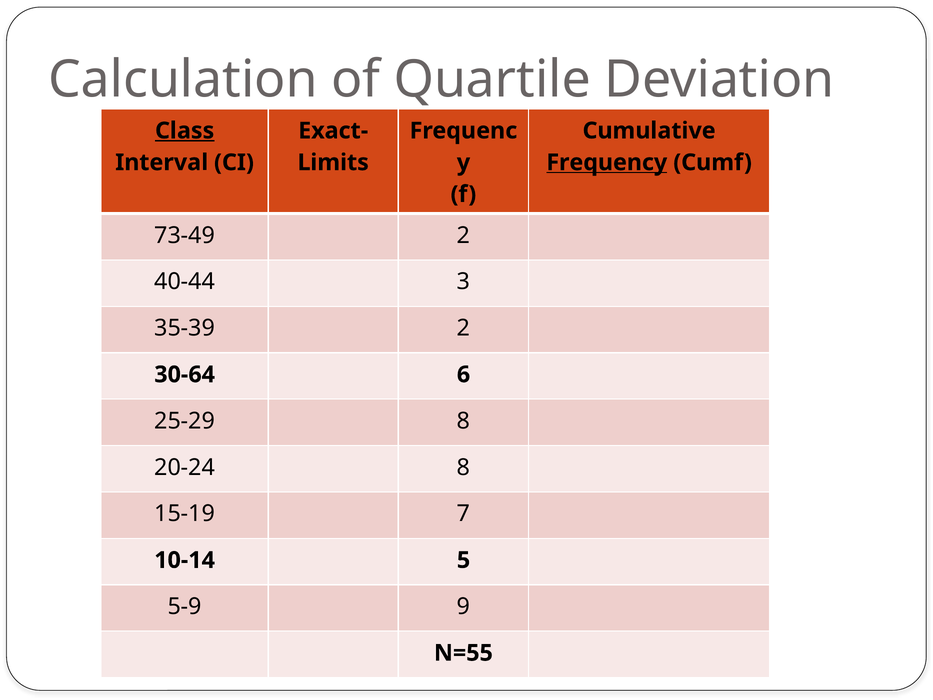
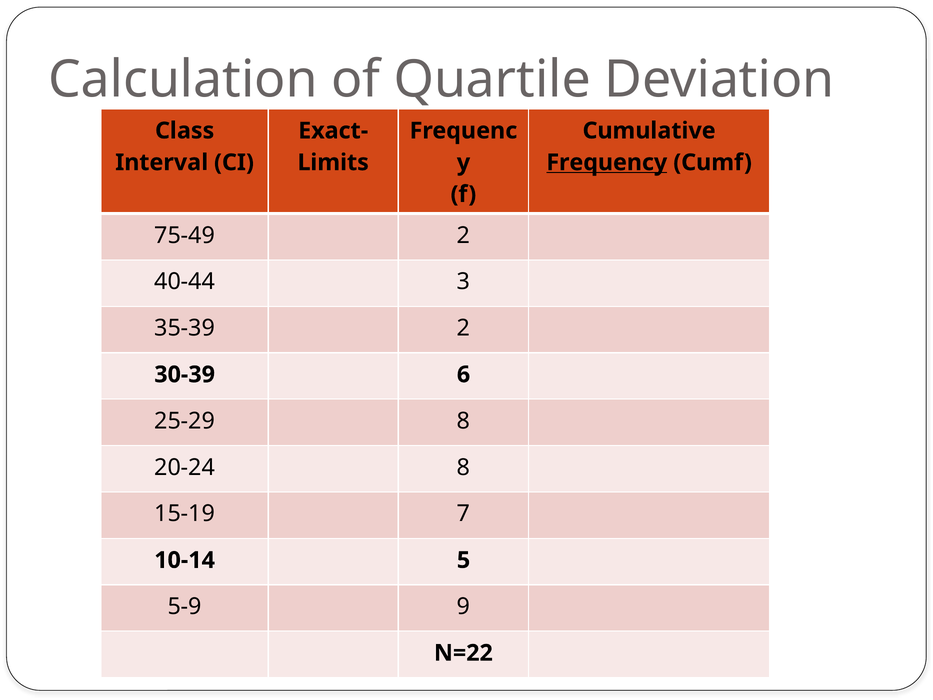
Class underline: present -> none (185, 131)
73-49: 73-49 -> 75-49 (185, 235)
30-64: 30-64 -> 30-39 (185, 374)
N=55: N=55 -> N=22 (463, 653)
